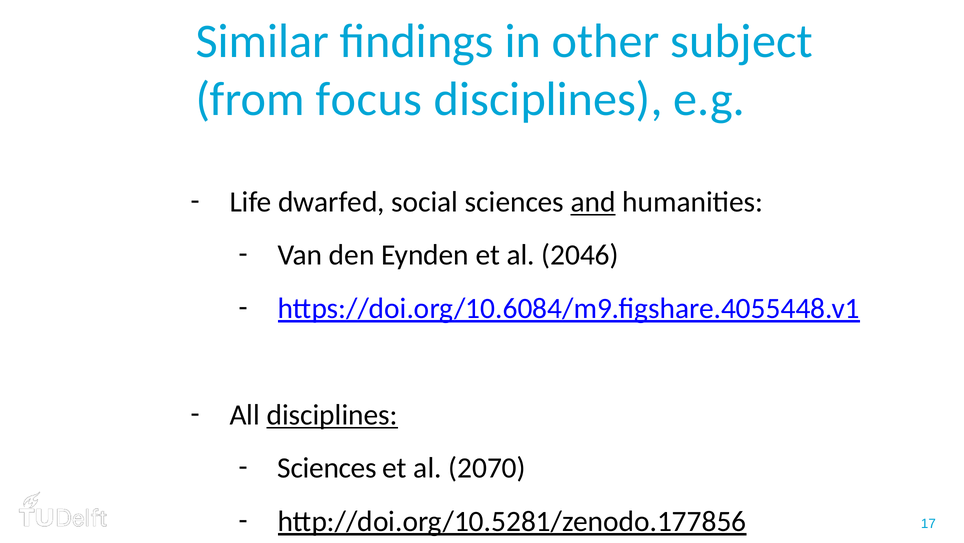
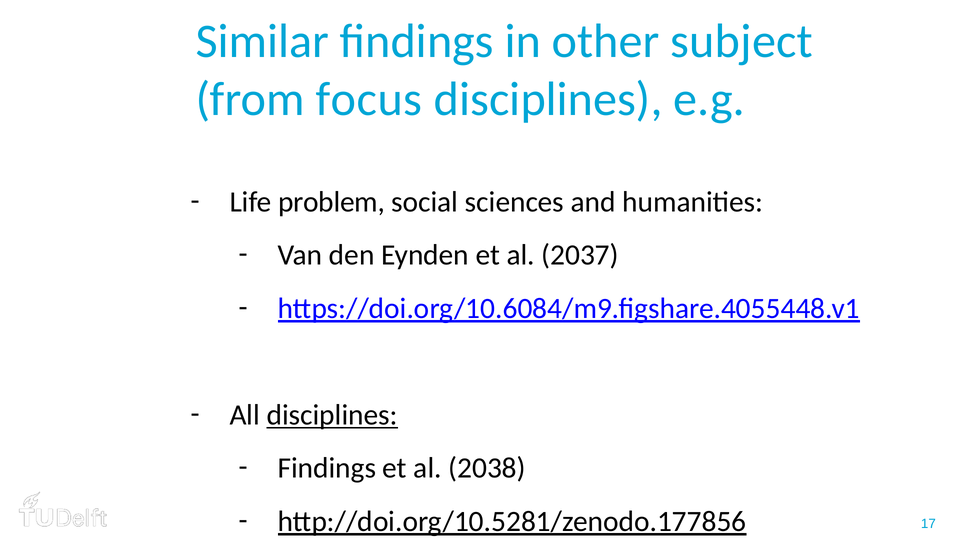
dwarfed: dwarfed -> problem (332, 202)
and underline: present -> none (593, 202)
2046: 2046 -> 2037 (580, 255)
Sciences: Sciences -> Findings (327, 468)
2070: 2070 -> 2038 (487, 468)
